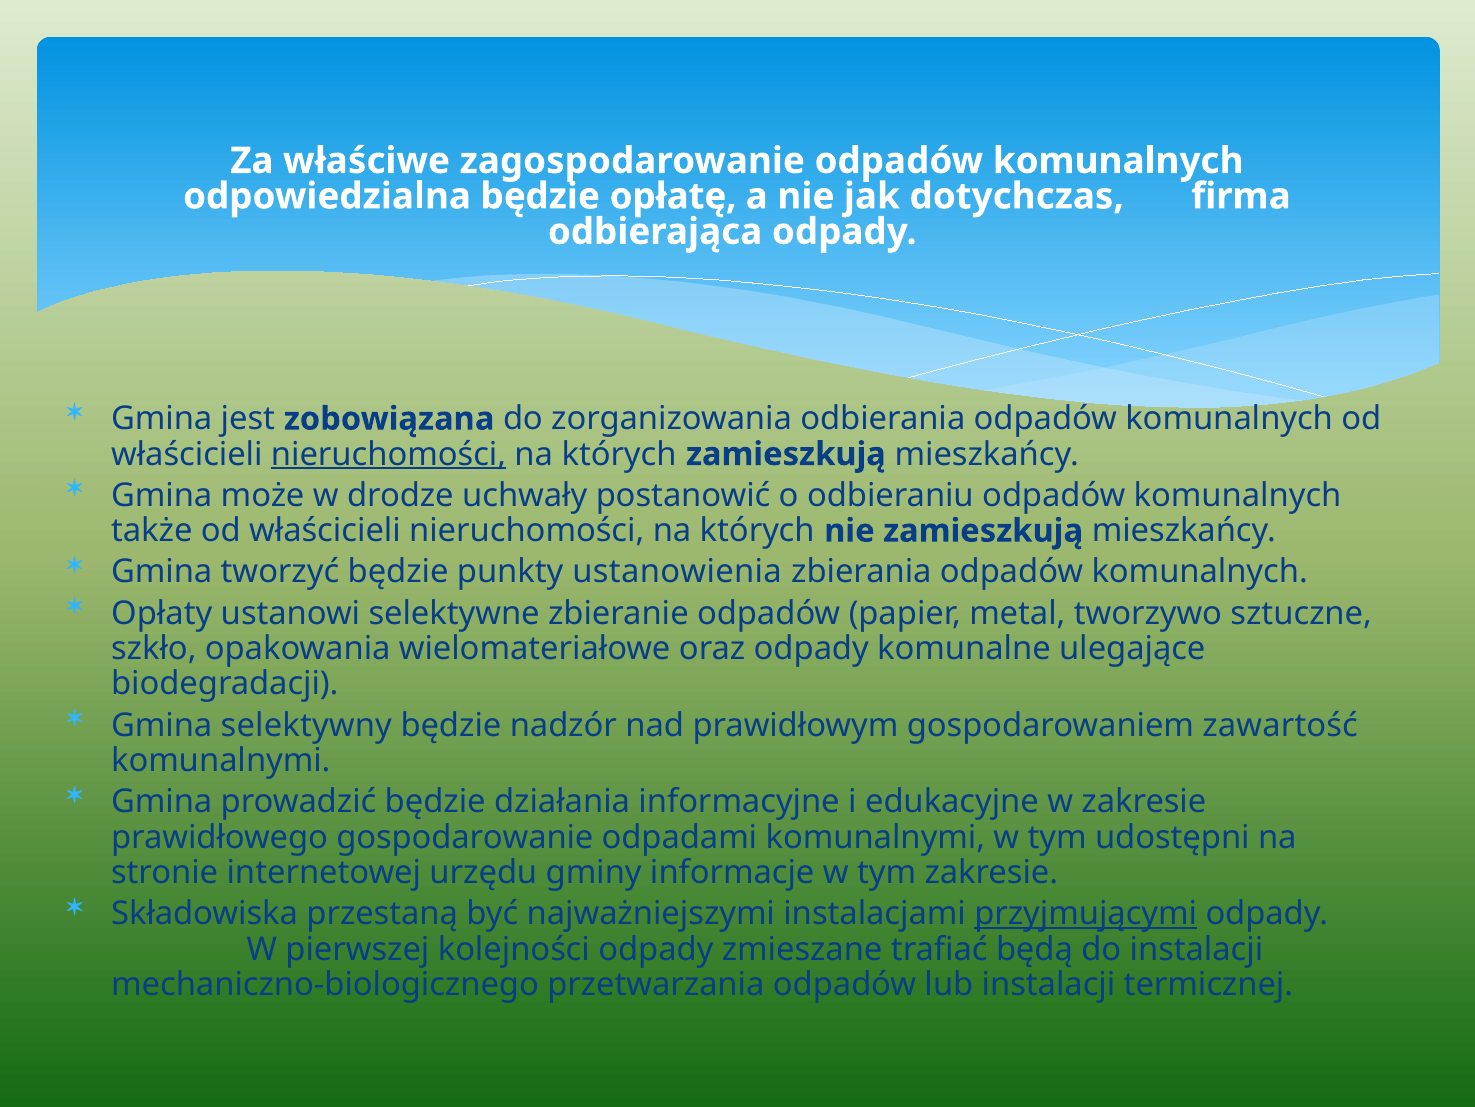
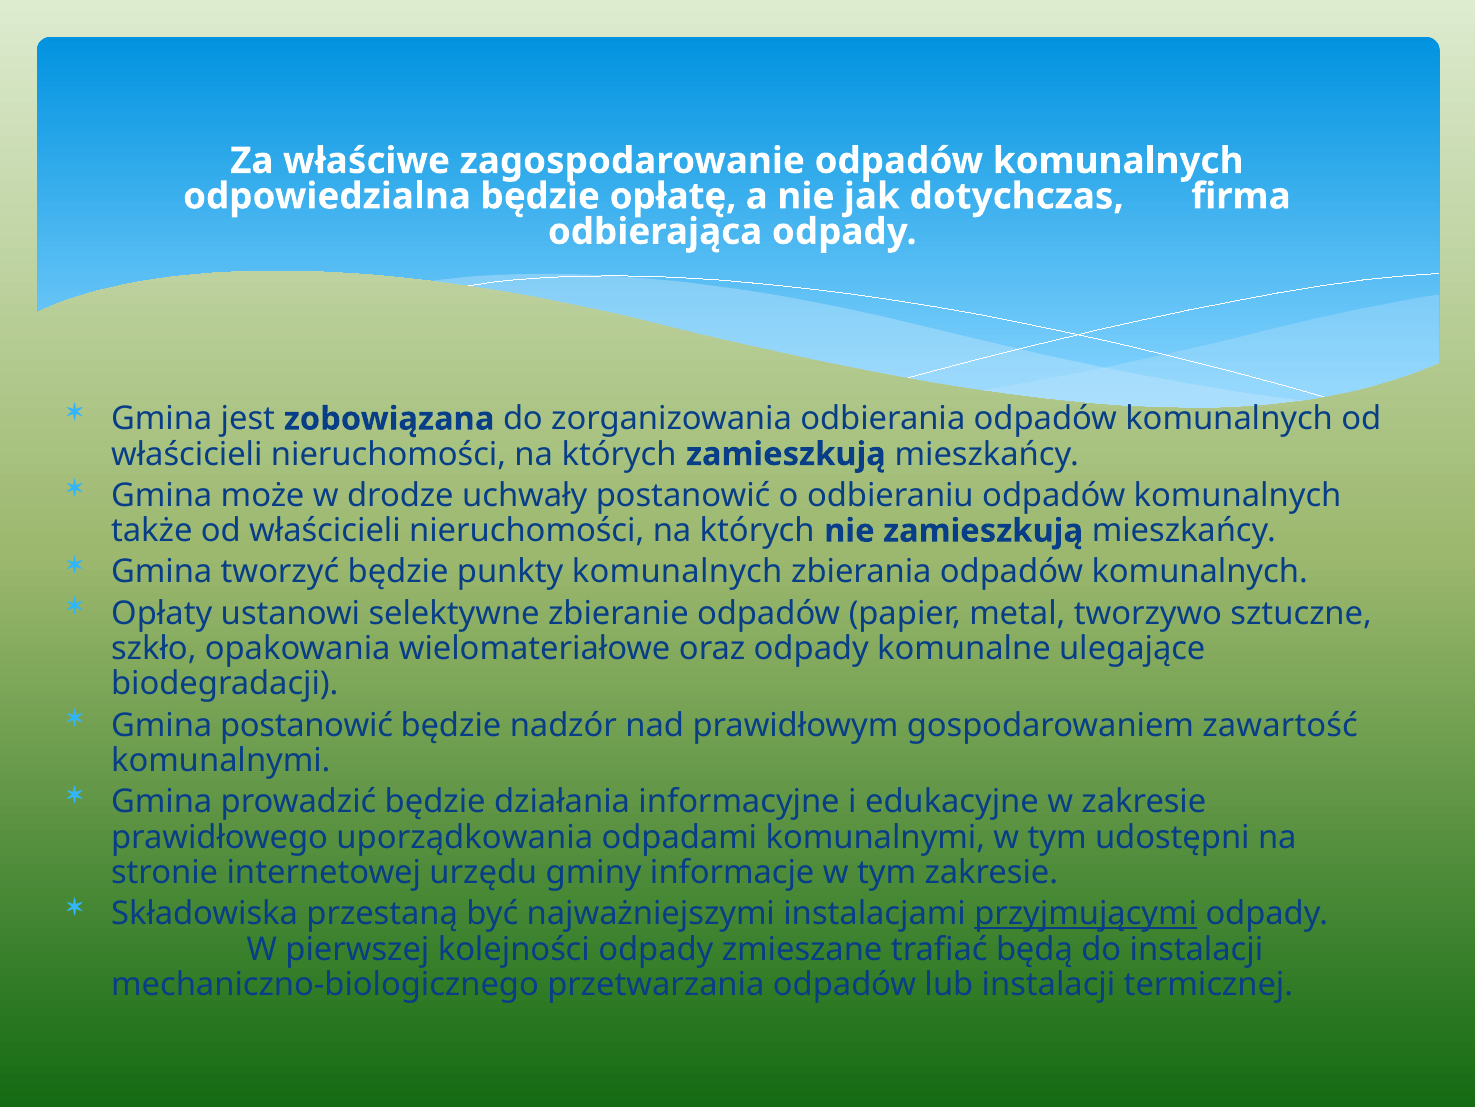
nieruchomości underline: present -> none (389, 454)
punkty ustanowienia: ustanowienia -> komunalnych (677, 572)
Gmina selektywny: selektywny -> postanowić (307, 725)
gospodarowanie: gospodarowanie -> uporządkowania (465, 837)
